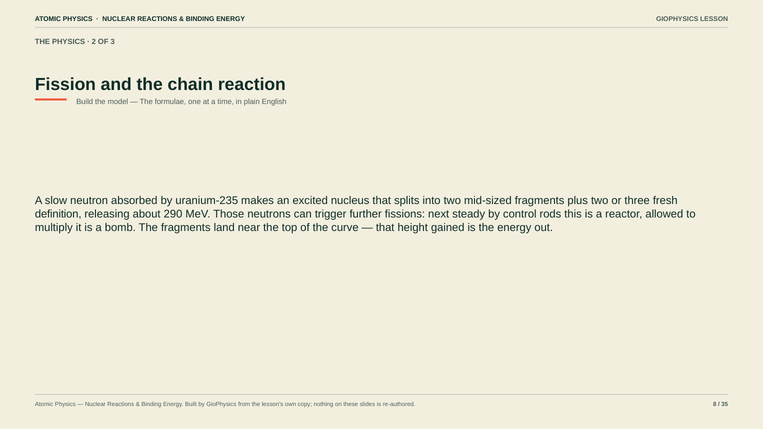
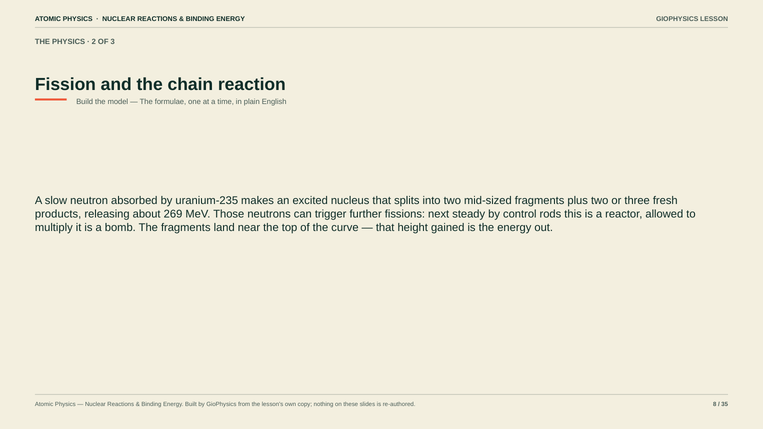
definition: definition -> products (58, 214)
290: 290 -> 269 (173, 214)
